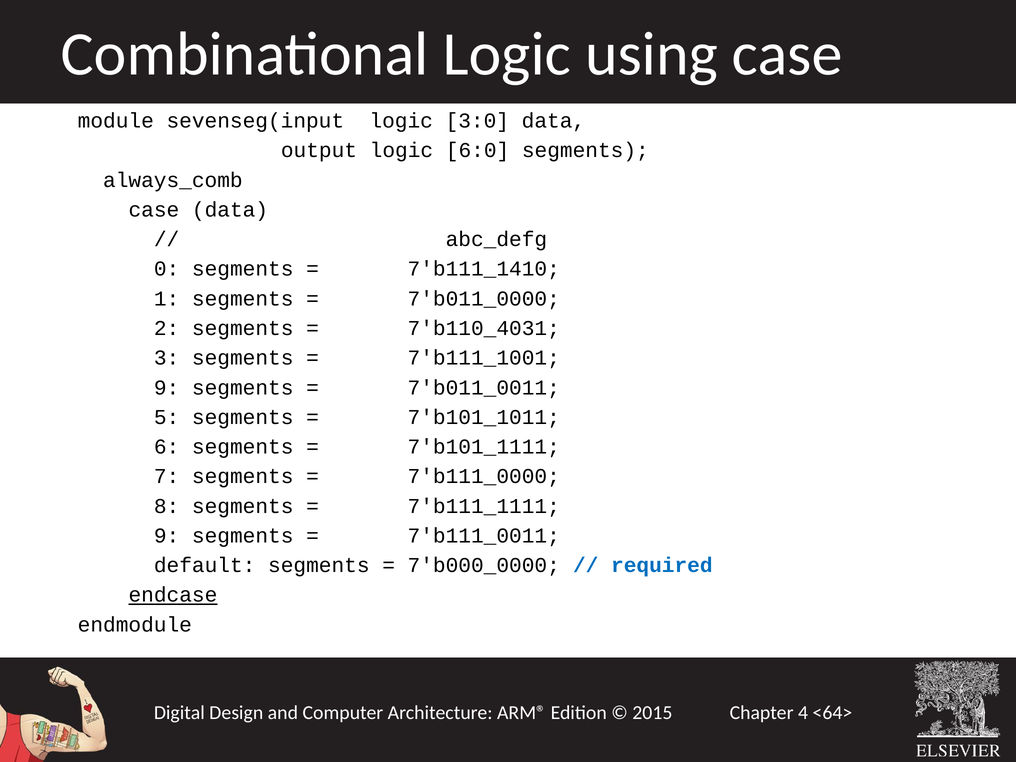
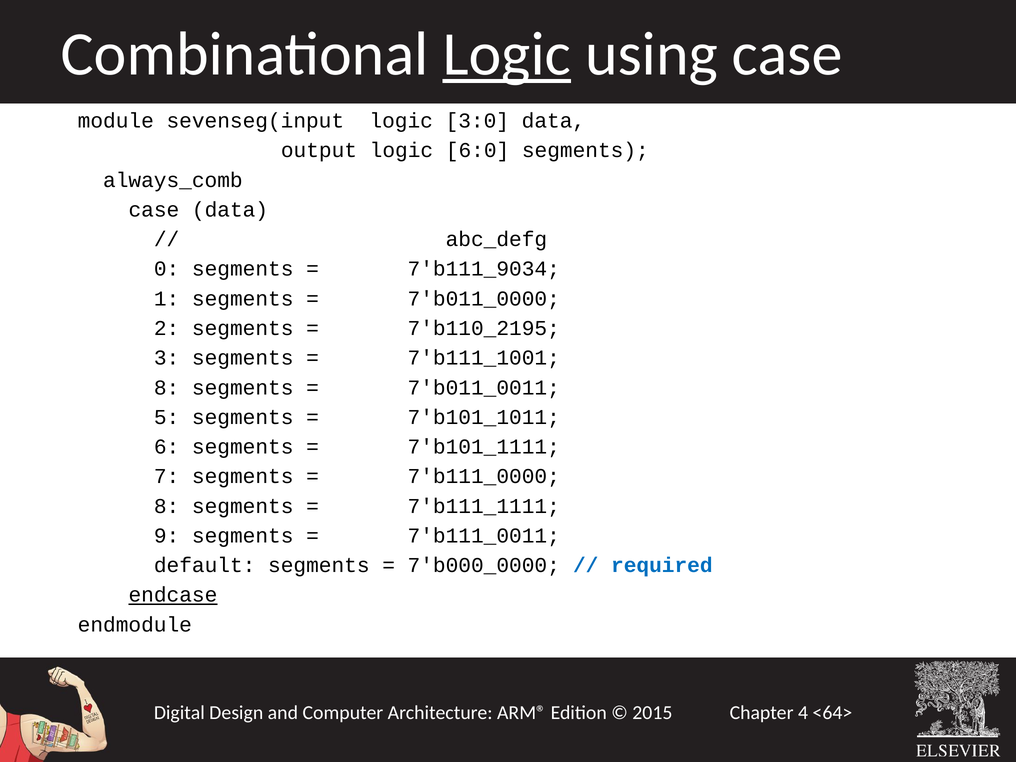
Logic underline: none -> present (507, 54)
7'b111_1410: 7'b111_1410 -> 7'b111_9034 (484, 269)
7'b110_4031: 7'b110_4031 -> 7'b110_2195 (484, 328)
9: 9 -> 8 (167, 388)
